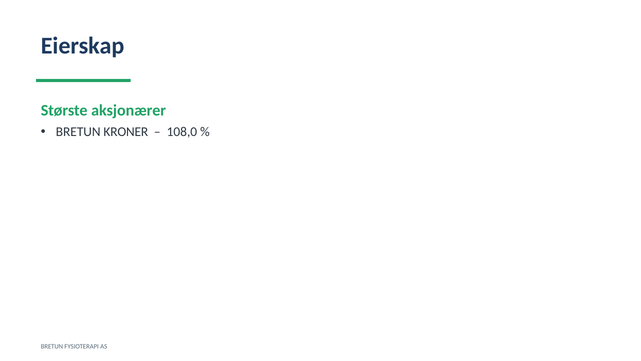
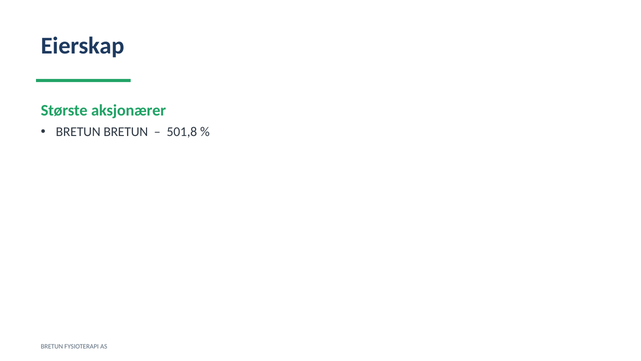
BRETUN KRONER: KRONER -> BRETUN (126, 132)
108,0: 108,0 -> 501,8 (182, 132)
